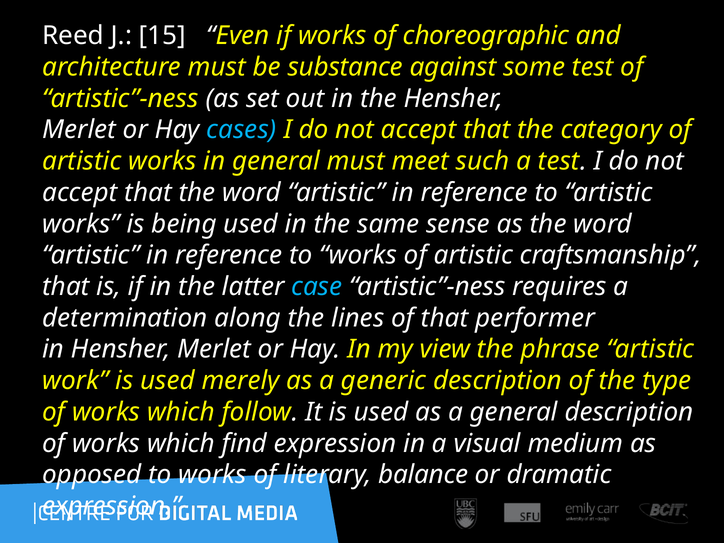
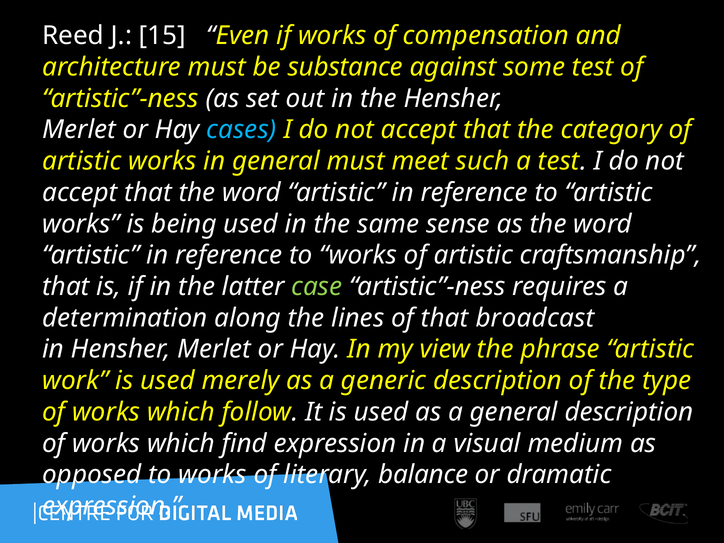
choreographic: choreographic -> compensation (486, 36)
case colour: light blue -> light green (317, 287)
performer: performer -> broadcast (535, 318)
